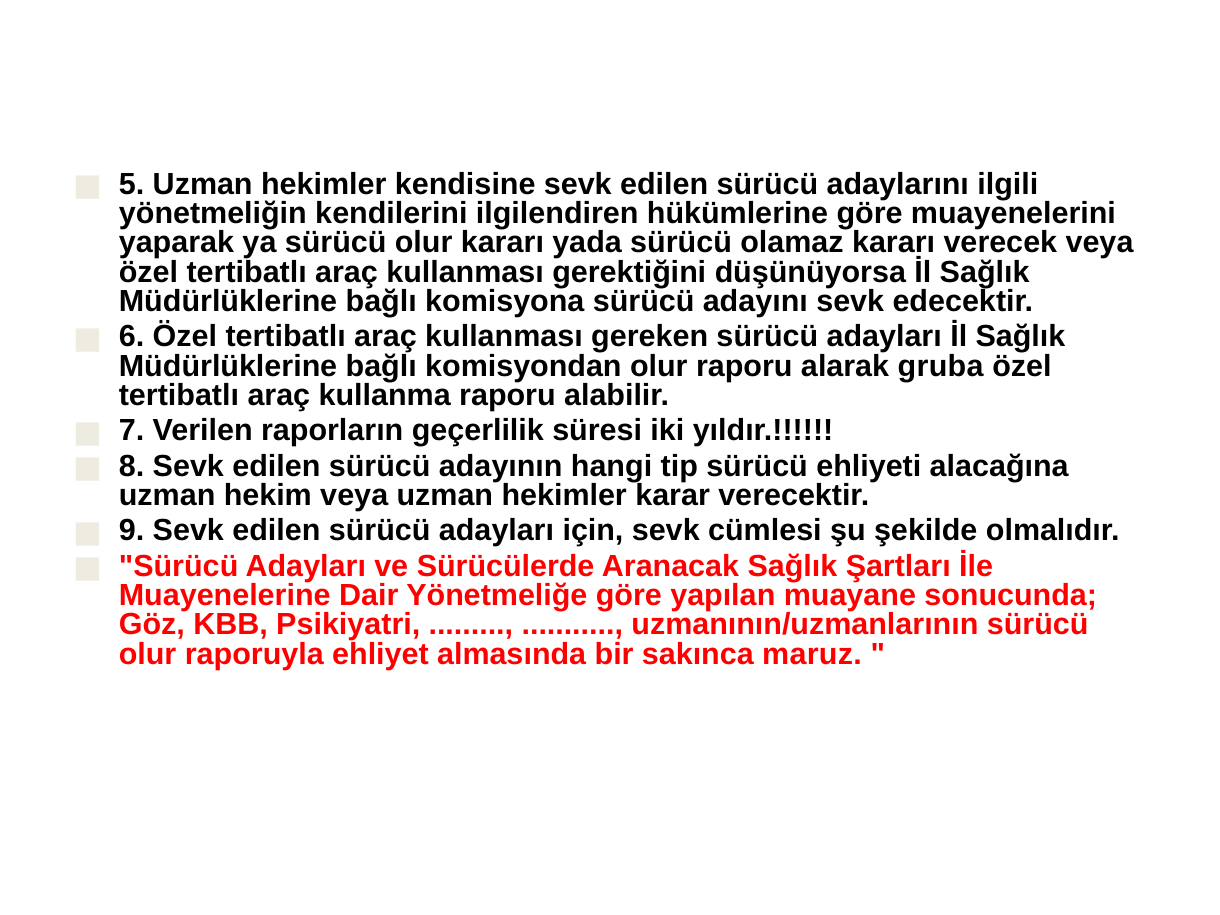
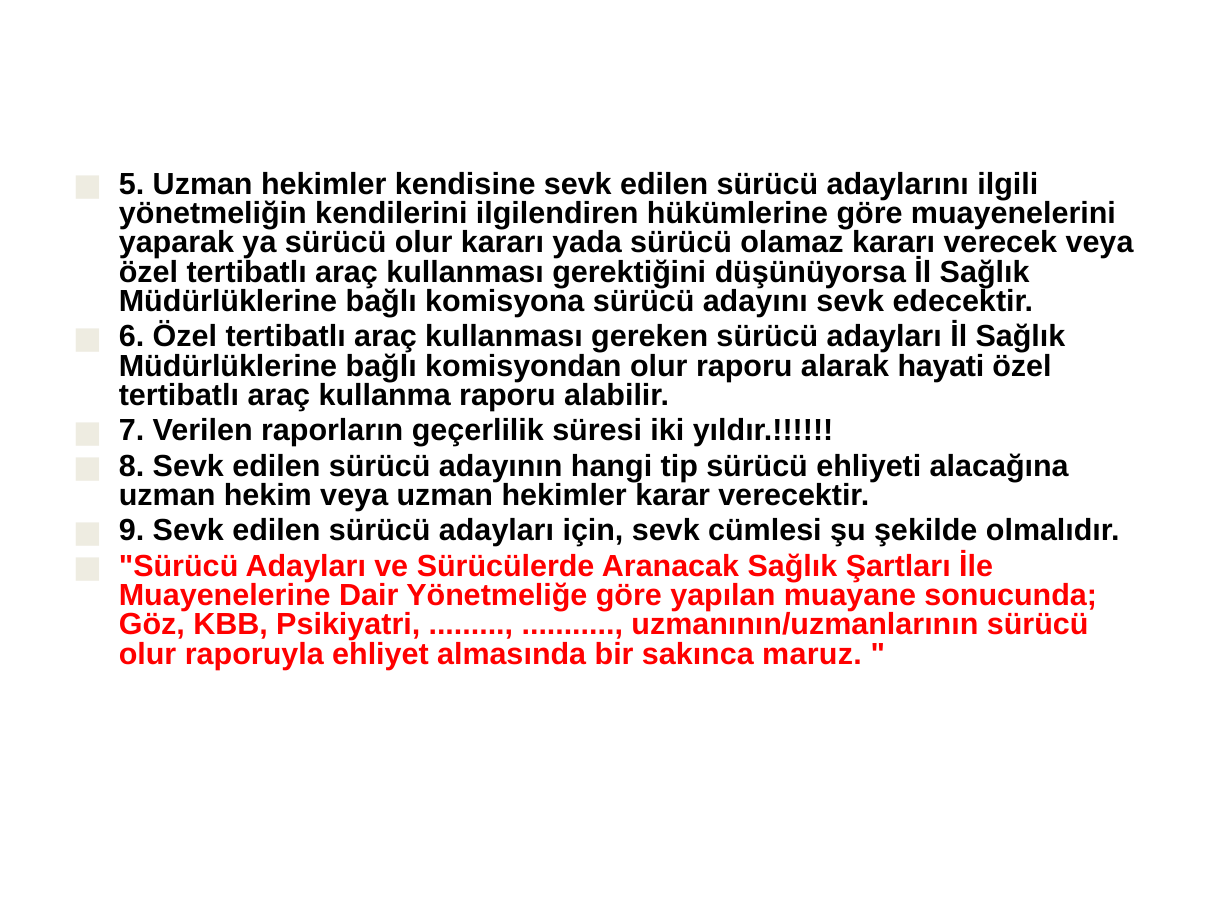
gruba: gruba -> hayati (941, 366)
